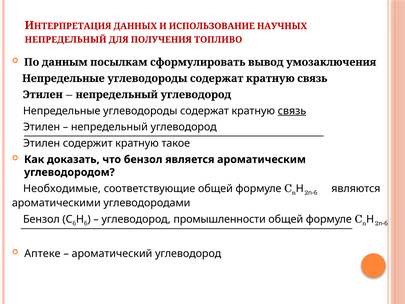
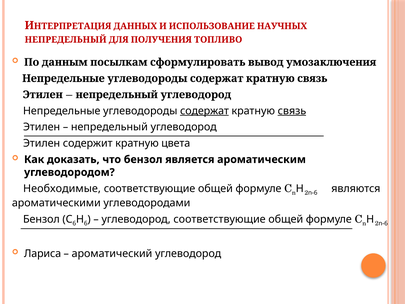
содержат underline: none -> present (205, 111)
такое: такое -> цвета (176, 143)
углеводород промышленности: промышленности -> соответствующие (220, 219)
Аптеке: Аптеке -> Лариса (43, 253)
